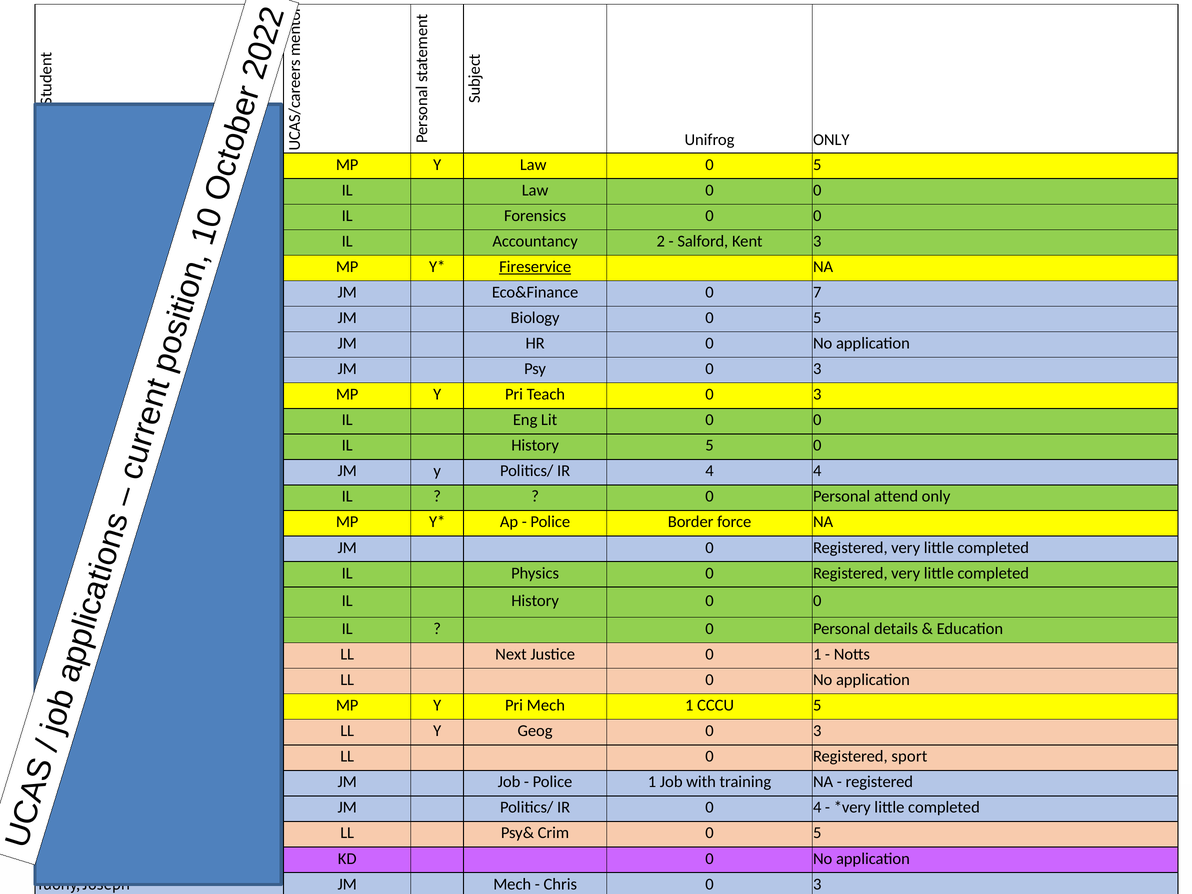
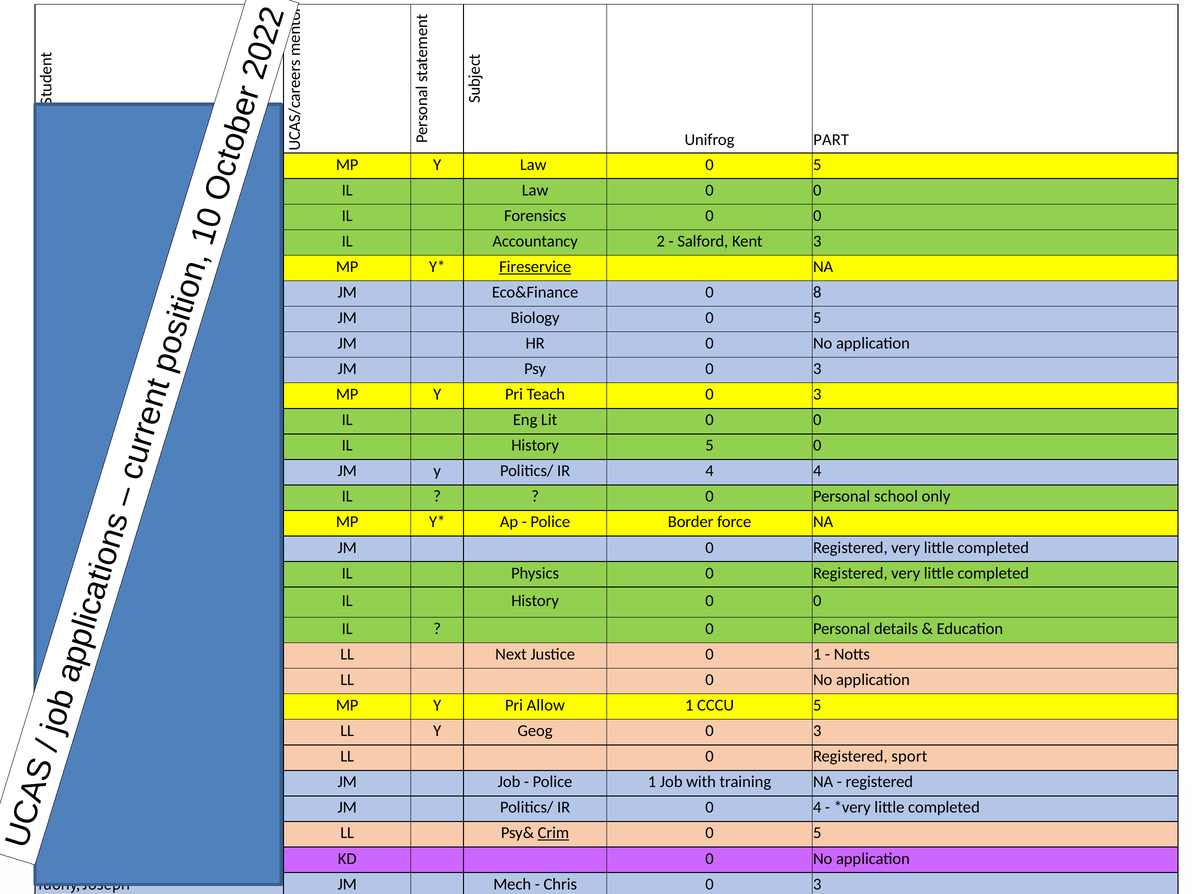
Unifrog ONLY: ONLY -> PART (831, 140)
7: 7 -> 8 (817, 292)
attend: attend -> school (896, 496)
Pri Mech: Mech -> Allow (546, 705)
Crim underline: none -> present (553, 833)
